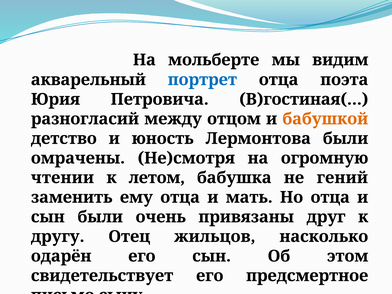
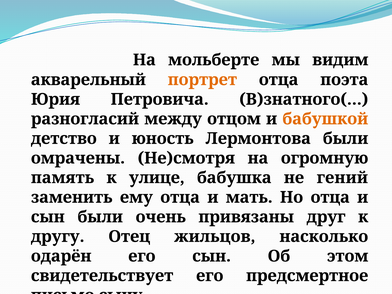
портрет colour: blue -> orange (202, 80)
В)гостиная(…: В)гостиная(… -> В)знатного(… (304, 99)
чтении: чтении -> память (63, 178)
летом: летом -> улице (157, 178)
